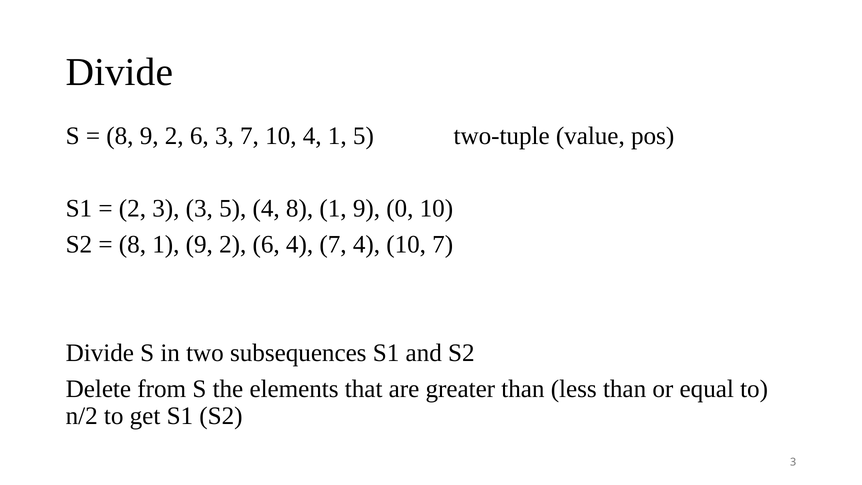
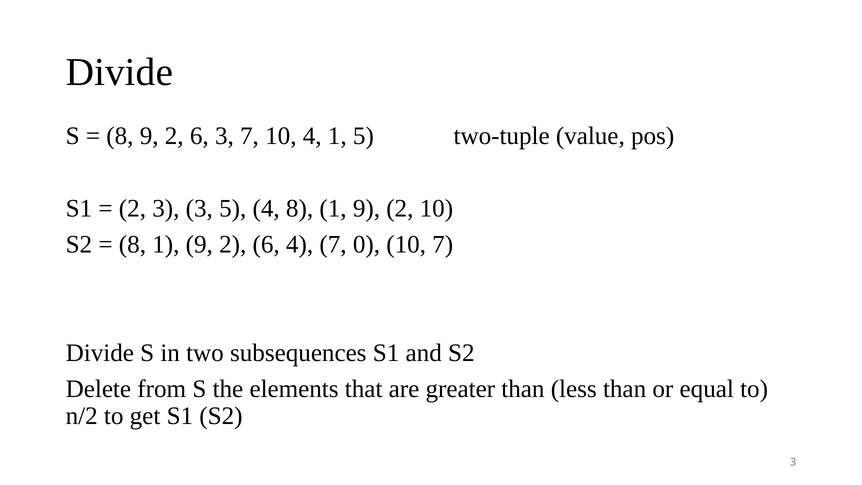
0: 0 -> 2 (400, 208)
7 4: 4 -> 0 (366, 244)
